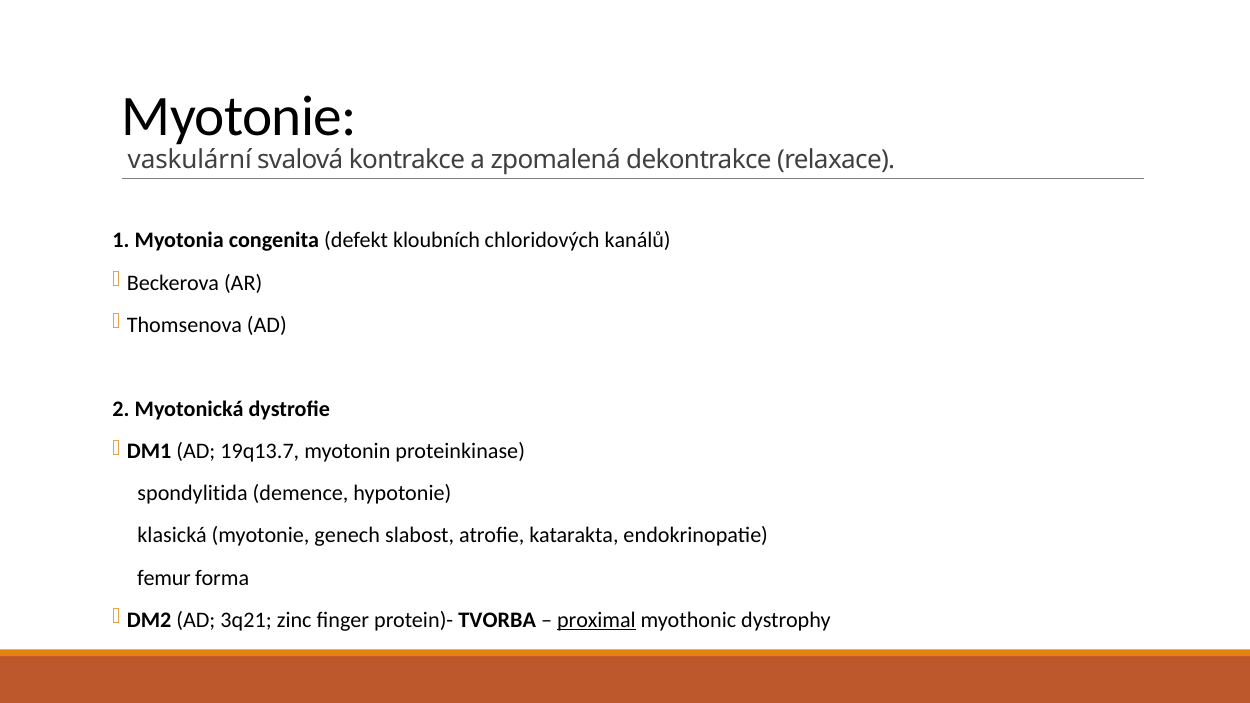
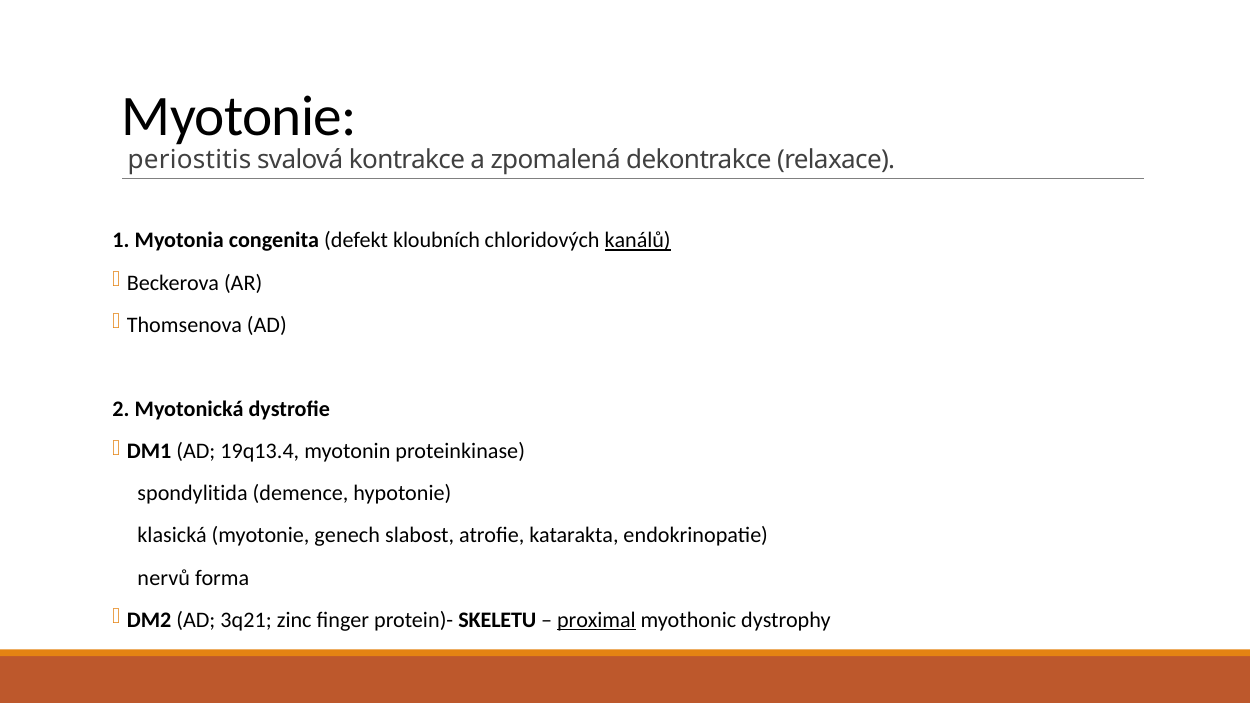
vaskulární: vaskulární -> periostitis (190, 159)
kanálů underline: none -> present (638, 241)
19q13.7: 19q13.7 -> 19q13.4 (260, 451)
femur: femur -> nervů (164, 578)
TVORBA: TVORBA -> SKELETU (497, 620)
